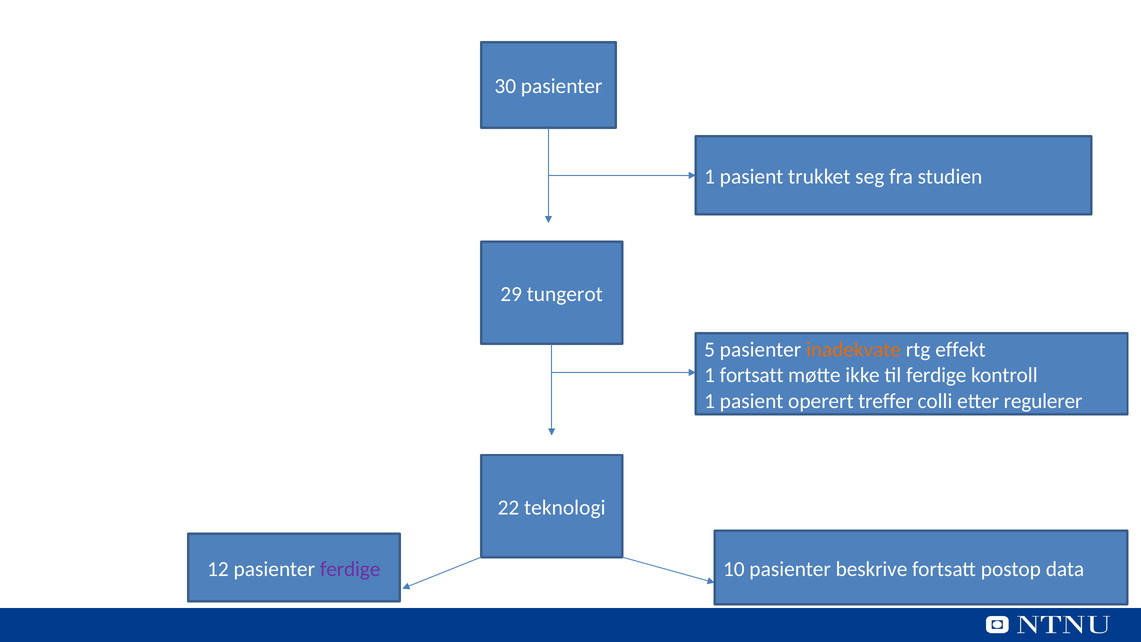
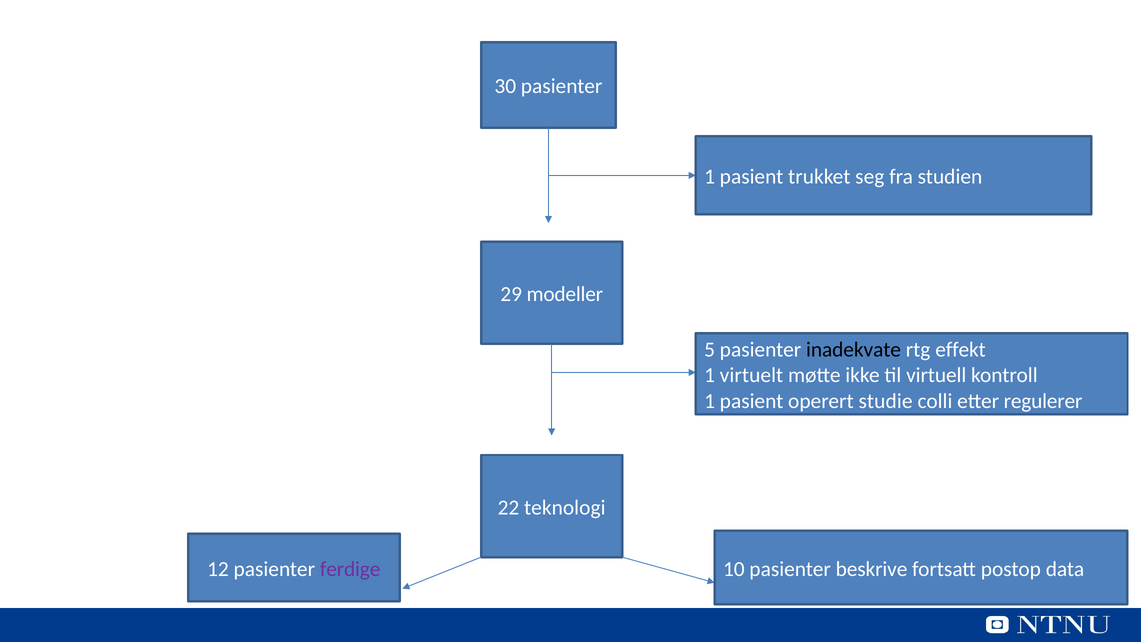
tungerot: tungerot -> modeller (565, 294)
inadekvate colour: orange -> black (854, 350)
1 fortsatt: fortsatt -> virtuelt (751, 375)
til ferdige: ferdige -> virtuell (936, 375)
treffer: treffer -> studie (886, 401)
